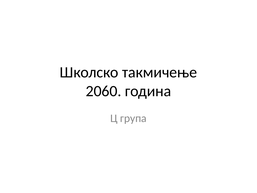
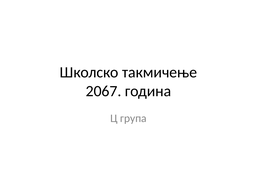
2060: 2060 -> 2067 (104, 91)
